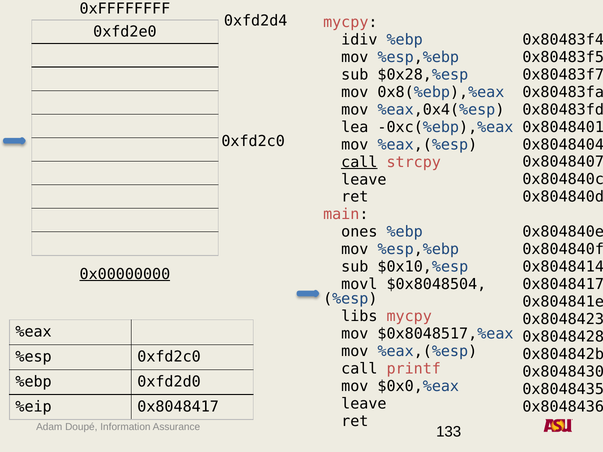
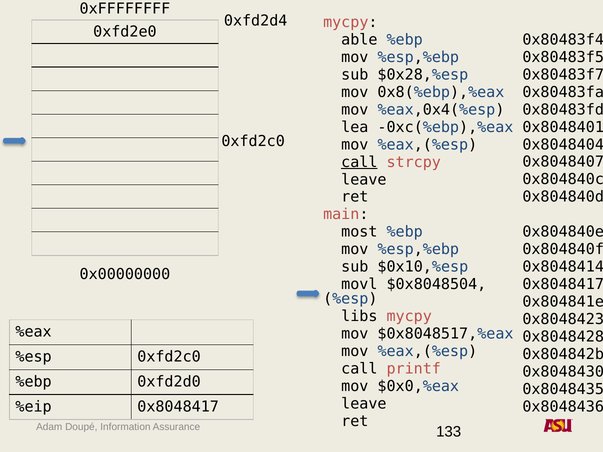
idiv: idiv -> able (359, 40)
ones: ones -> most (359, 232)
0x00000000 underline: present -> none (125, 274)
